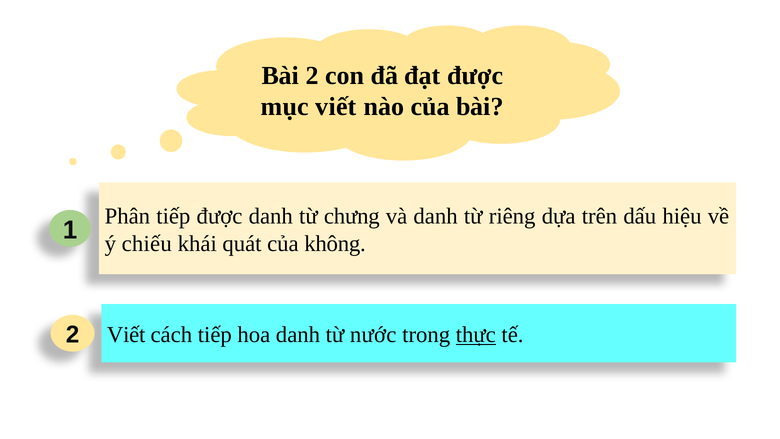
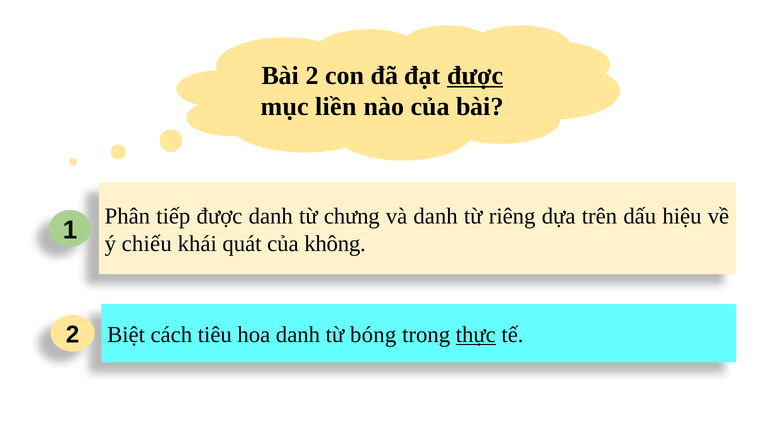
được underline: none -> present (475, 76)
mục viết: viết -> liền (336, 107)
Viết: Viết -> Biệt (126, 335)
cách tiếp: tiếp -> tiêu (215, 335)
nước: nước -> bóng (373, 335)
